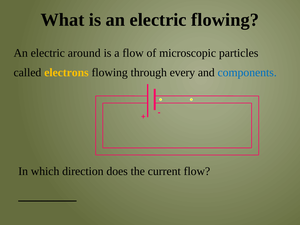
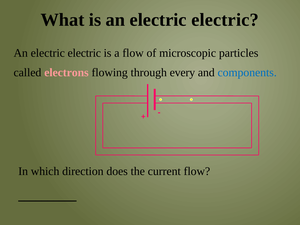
is an electric flowing: flowing -> electric (225, 20)
around: around -> electric (84, 53)
electrons colour: yellow -> pink (66, 73)
